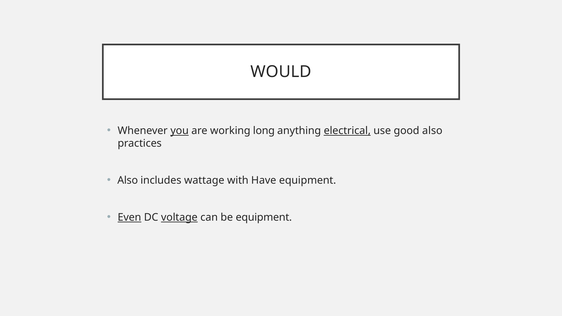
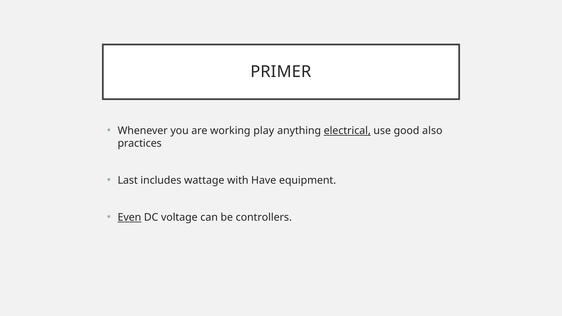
WOULD: WOULD -> PRIMER (281, 72)
you underline: present -> none (180, 131)
long: long -> play (264, 131)
Also: Also -> Last (128, 180)
voltage underline: present -> none (179, 217)
be equipment: equipment -> controllers (264, 217)
